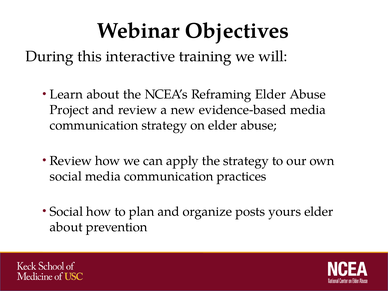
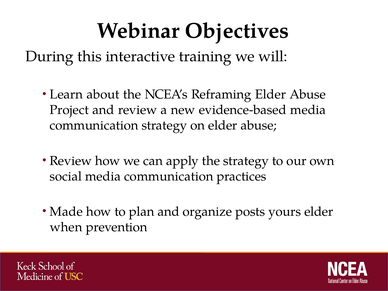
Social: Social -> Made (66, 212)
about: about -> when (66, 227)
